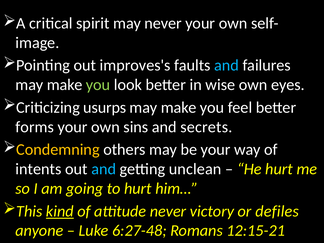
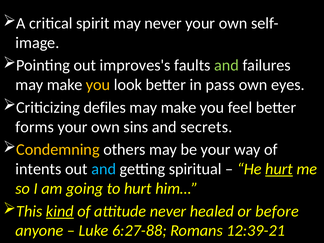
and colour: light blue -> light green (227, 65)
you colour: light green -> yellow (98, 85)
wise: wise -> pass (220, 85)
usurps: usurps -> defiles (105, 108)
unclean: unclean -> spiritual (195, 169)
hurt underline: none -> present (279, 169)
victory: victory -> healed (212, 211)
defiles: defiles -> before (277, 211)
6:27-48: 6:27-48 -> 6:27-88 (139, 231)
12:15-21: 12:15-21 -> 12:39-21 (256, 231)
